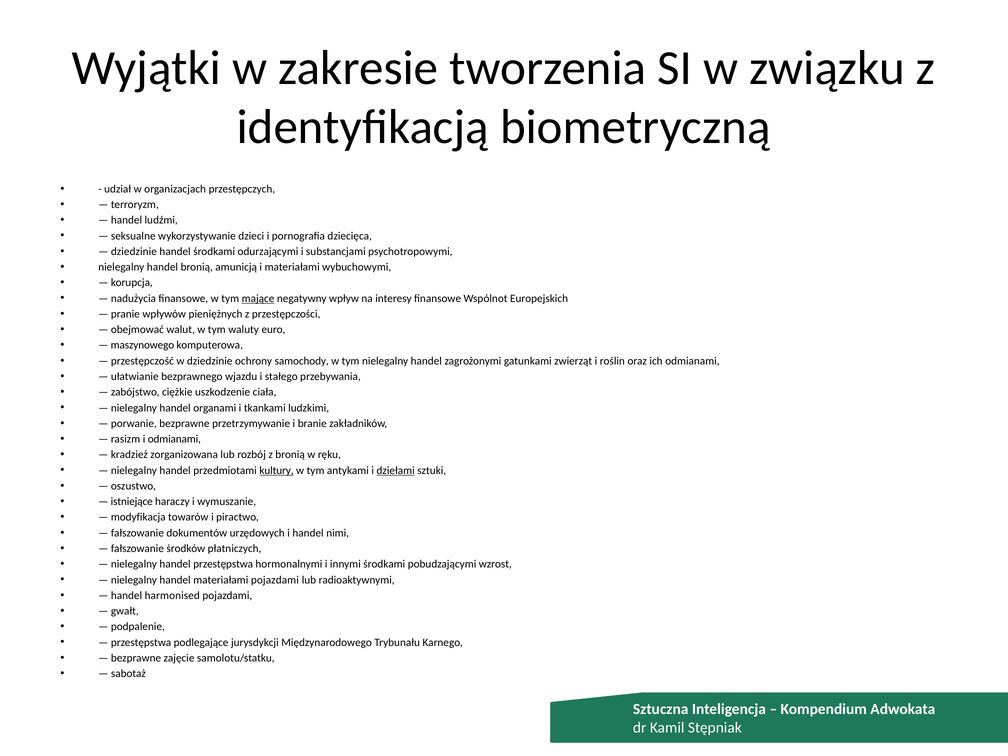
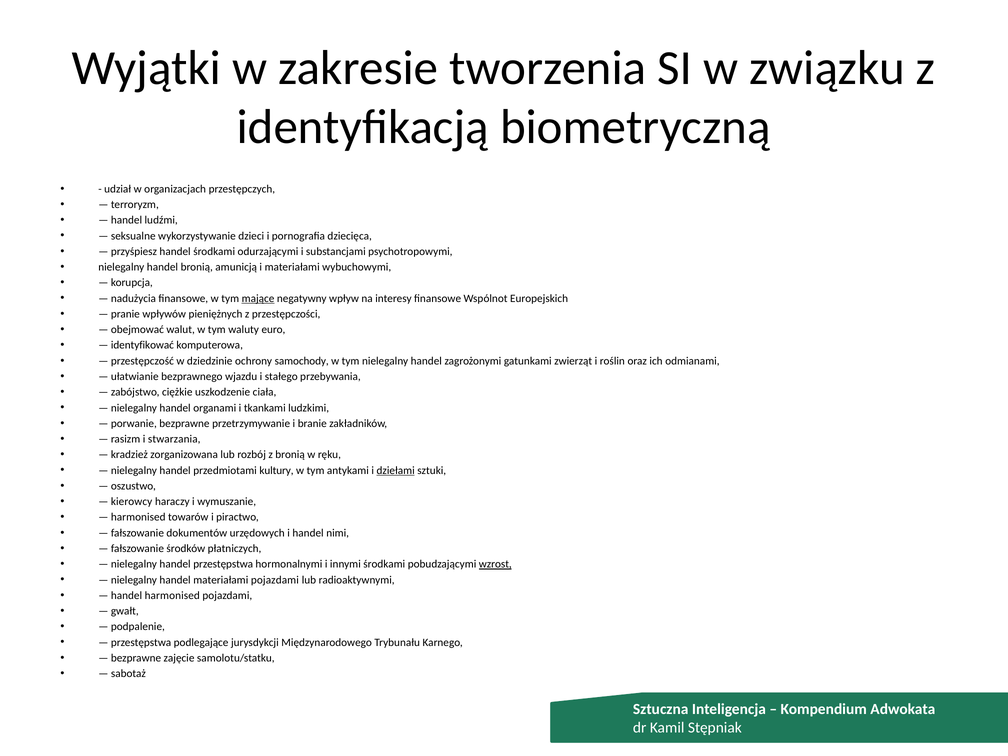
dziedzinie: dziedzinie -> przyśpiesz (134, 251)
maszynowego: maszynowego -> identyfikować (142, 345)
i odmianami: odmianami -> stwarzania (174, 439)
kultury underline: present -> none (277, 470)
istniejące: istniejące -> kierowcy (132, 502)
modyfikacja: modyfikacja -> harmonised (138, 517)
wzrost underline: none -> present (495, 564)
